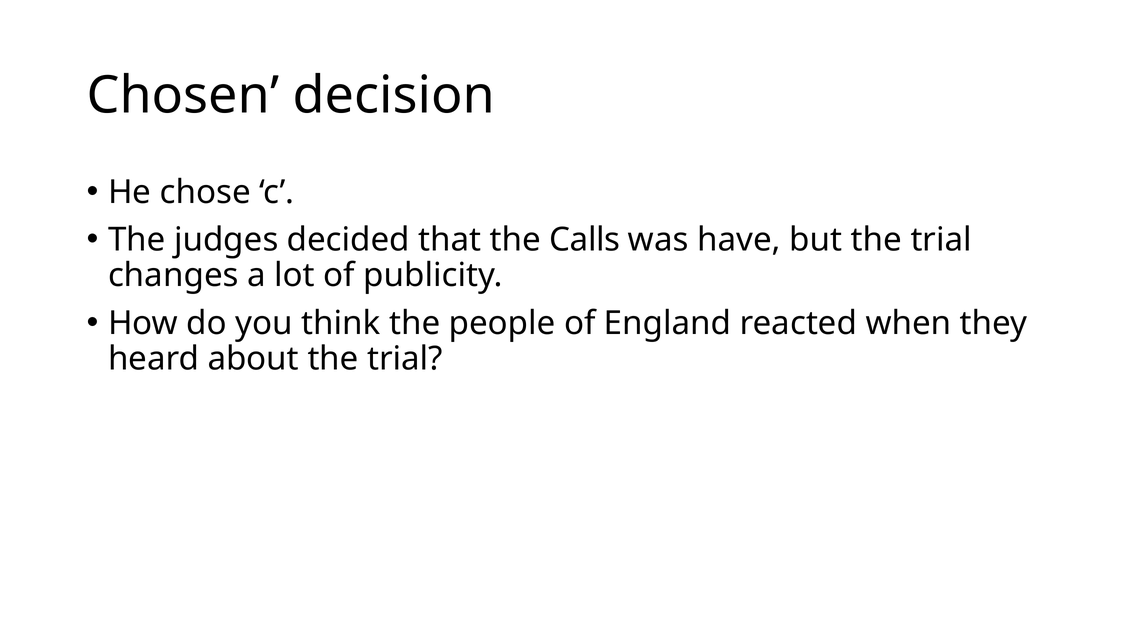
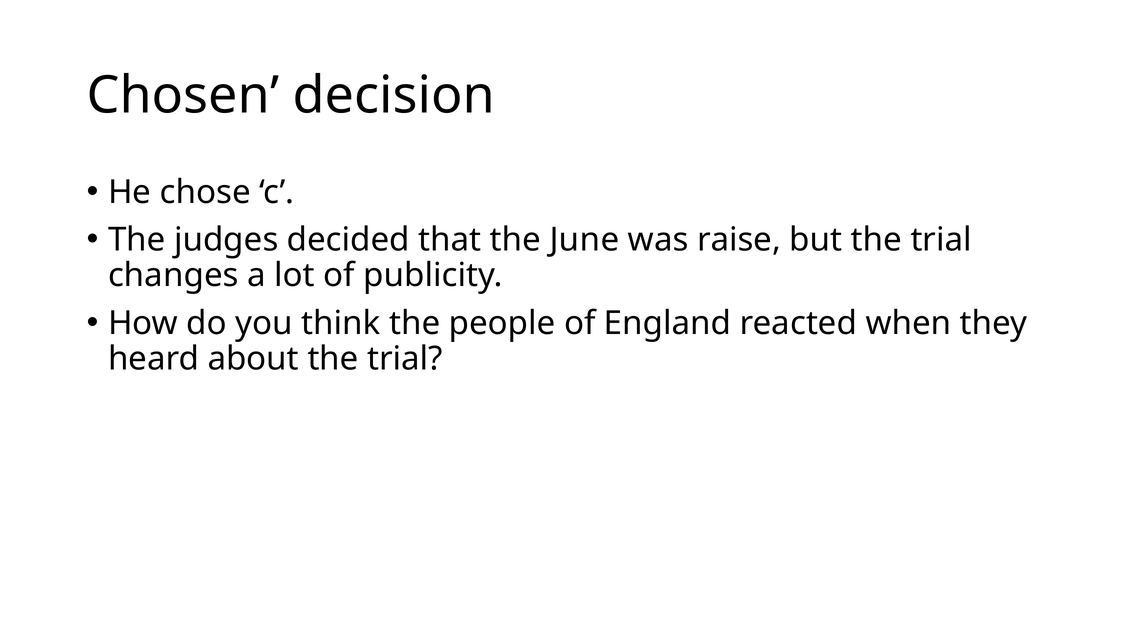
Calls: Calls -> June (584, 240)
have: have -> raise (739, 240)
